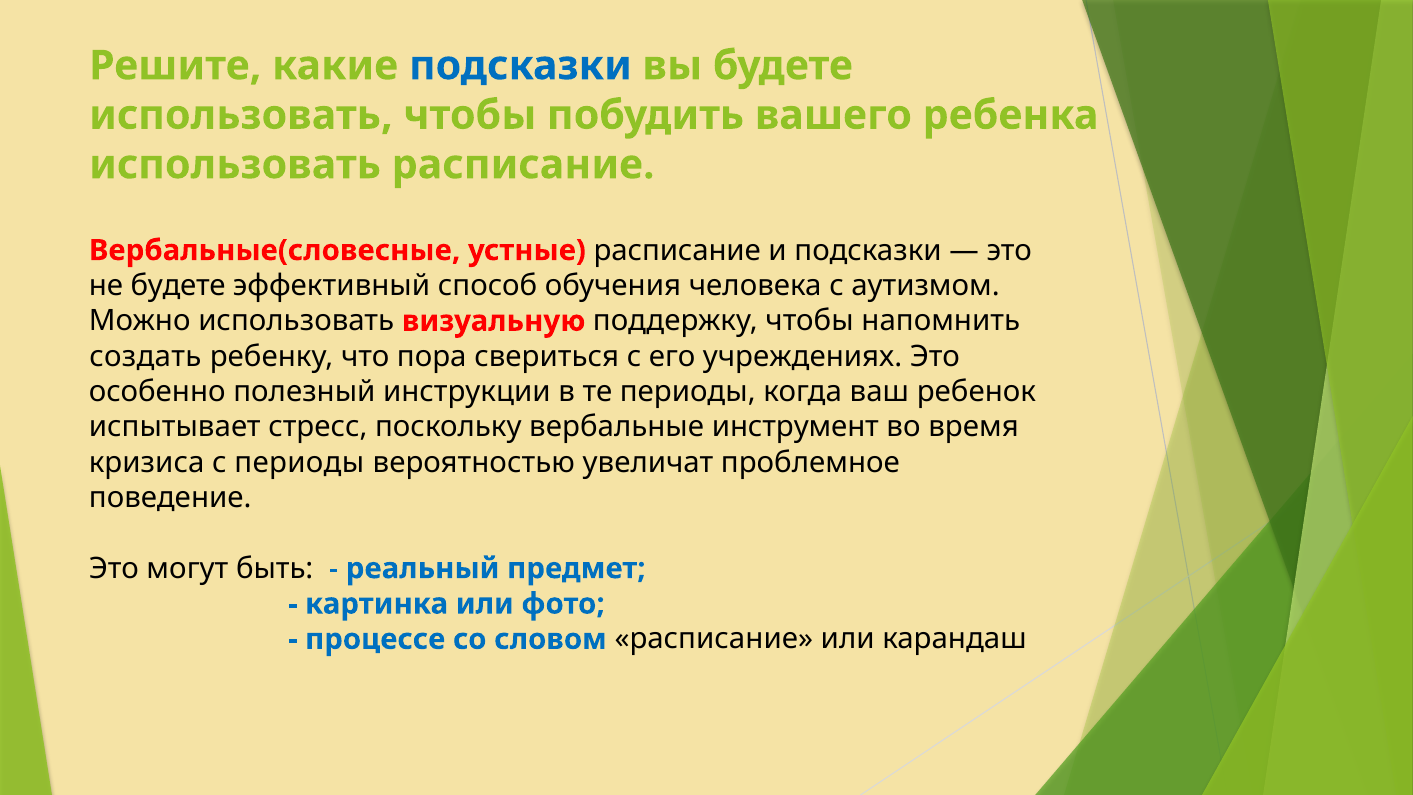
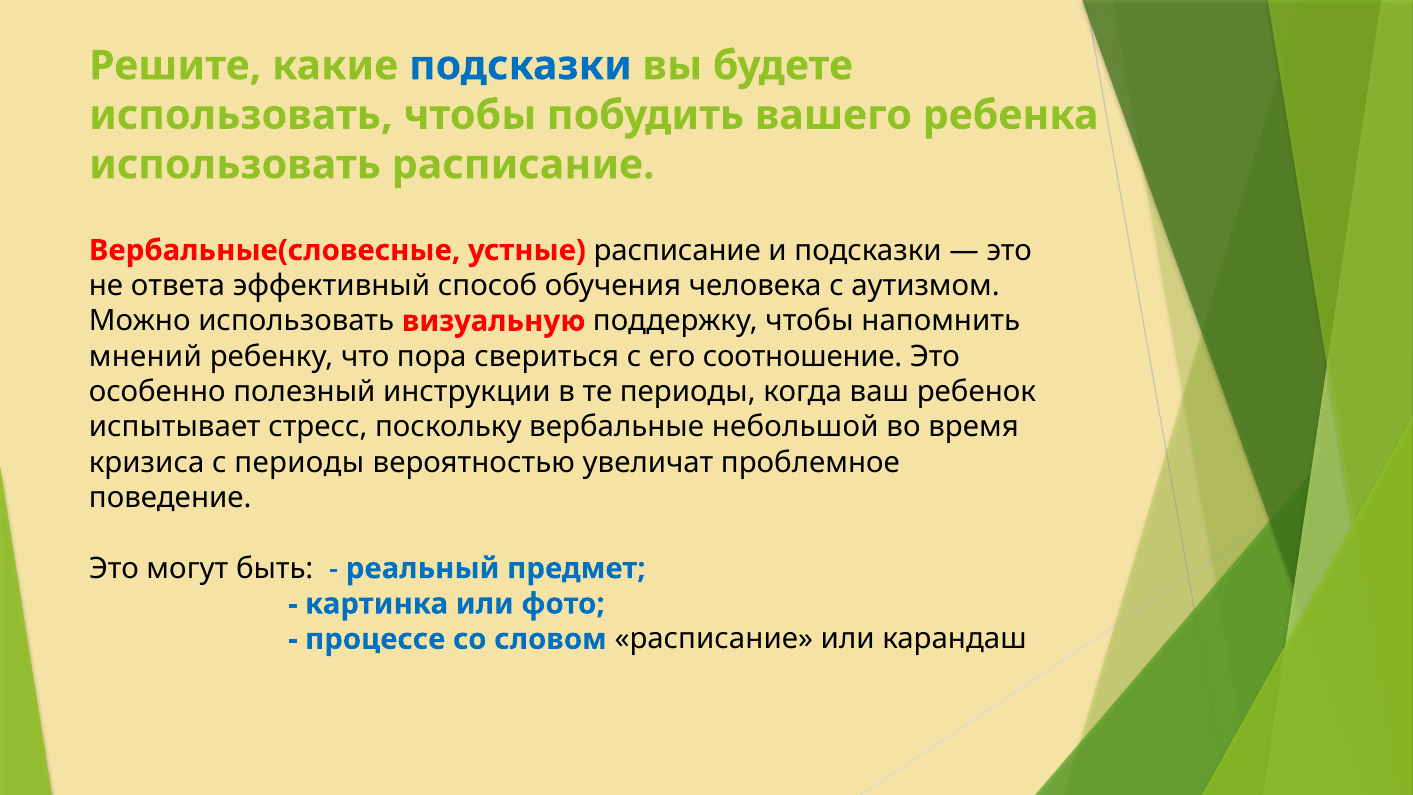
не будете: будете -> ответа (178, 286)
создать: создать -> мнений (145, 356)
учреждениях: учреждениях -> соотношение (803, 356)
инструмент: инструмент -> небольшой (795, 427)
